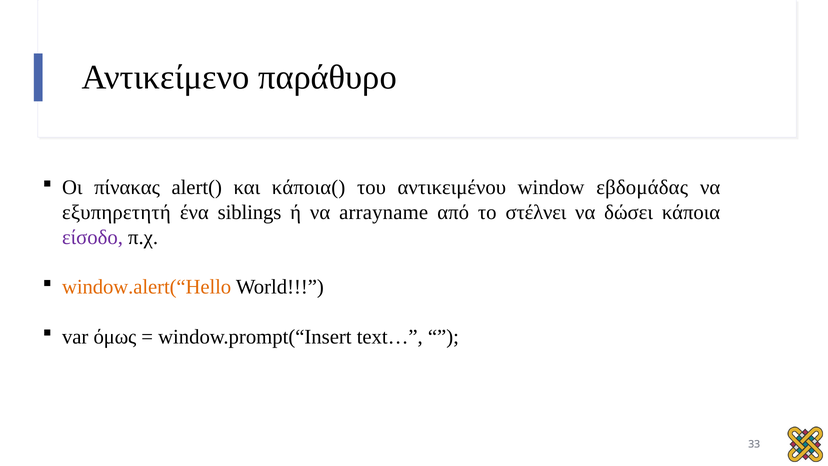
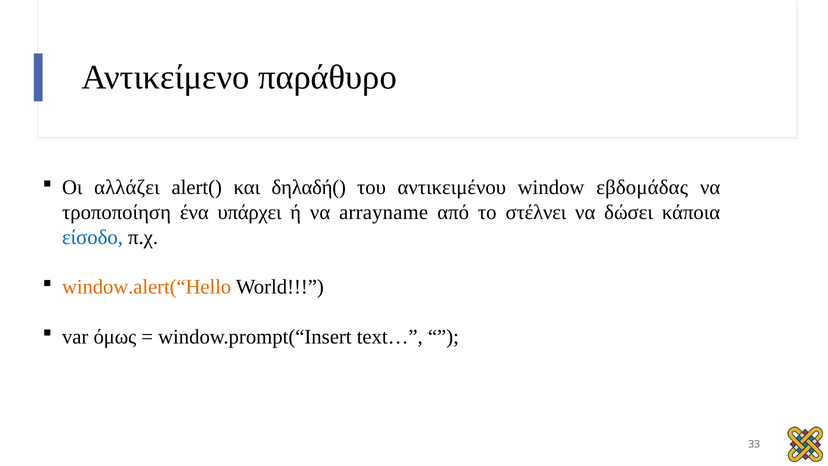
πίνακας: πίνακας -> αλλάζει (127, 188)
κάποια(: κάποια( -> δηλαδή( (309, 188)
εξυπηρετητή: εξυπηρετητή -> τροποποίηση (116, 212)
siblings: siblings -> υπάρχει (250, 212)
είσοδο colour: purple -> blue (92, 237)
